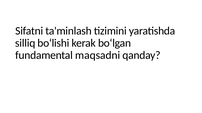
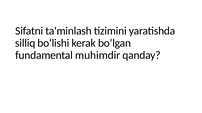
maqsadni: maqsadni -> muhimdir (98, 56)
